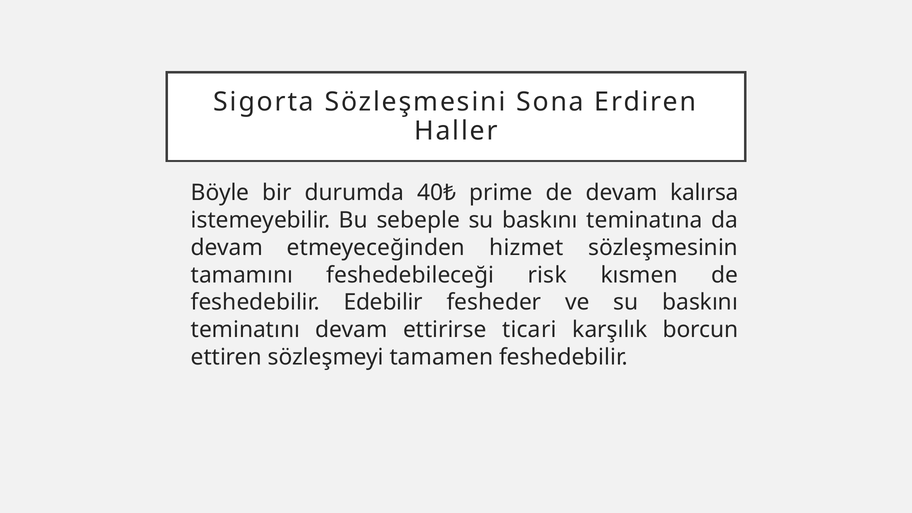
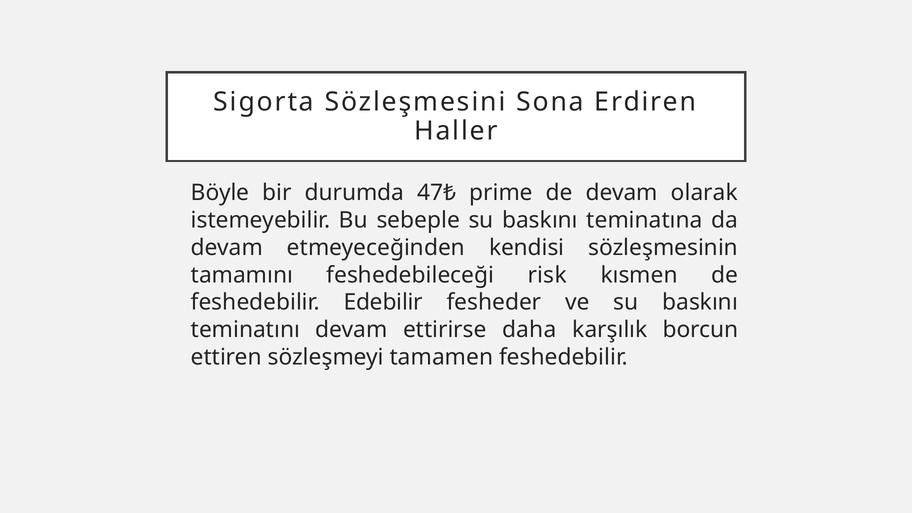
40₺: 40₺ -> 47₺ (437, 193)
kalırsa: kalırsa -> olarak (704, 193)
hizmet: hizmet -> kendisi (527, 248)
ticari: ticari -> daha (529, 330)
